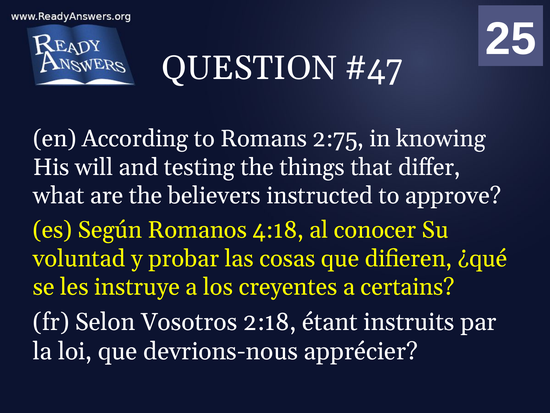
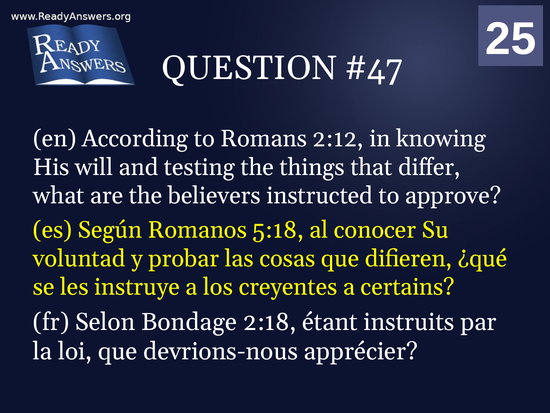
2:75: 2:75 -> 2:12 (338, 139)
4:18: 4:18 -> 5:18 (278, 230)
Vosotros: Vosotros -> Bondage (189, 322)
